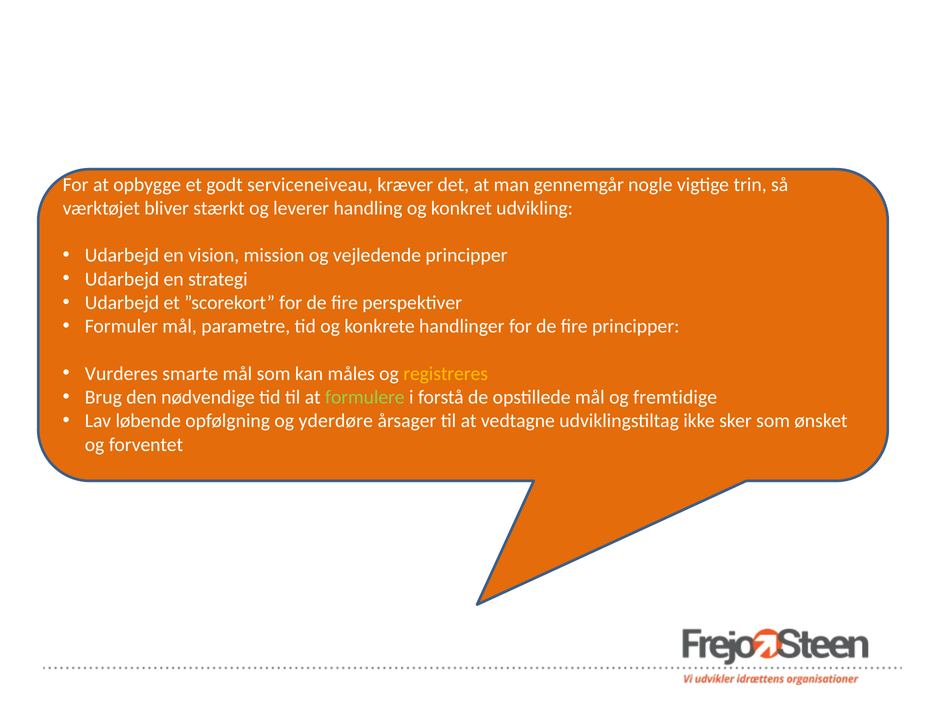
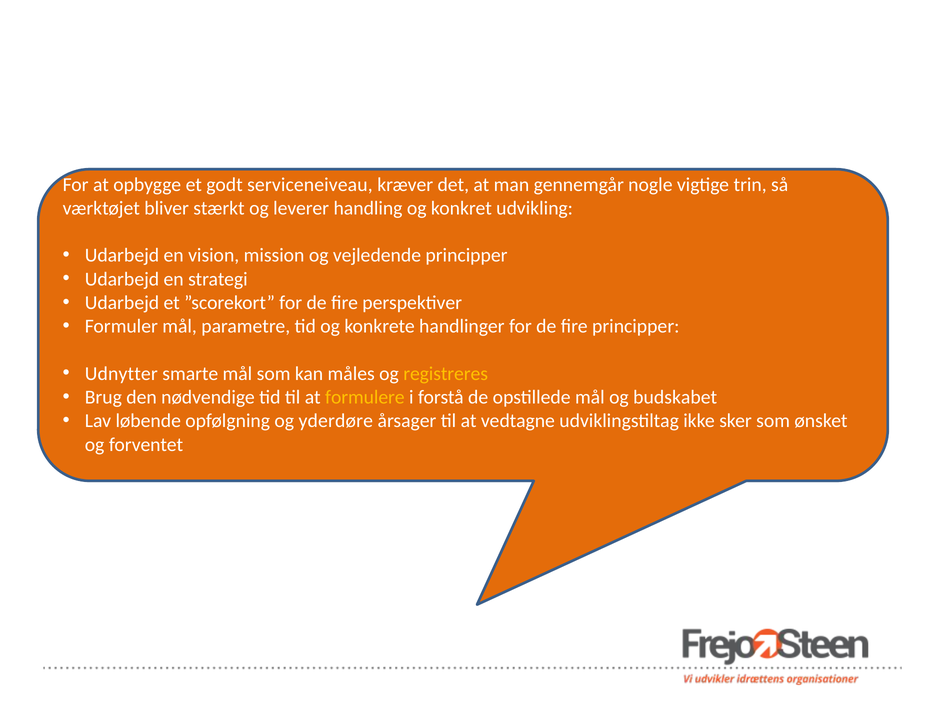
Vurderes: Vurderes -> Udnytter (121, 374)
formulere colour: light green -> yellow (365, 397)
fremtidige: fremtidige -> budskabet (675, 397)
